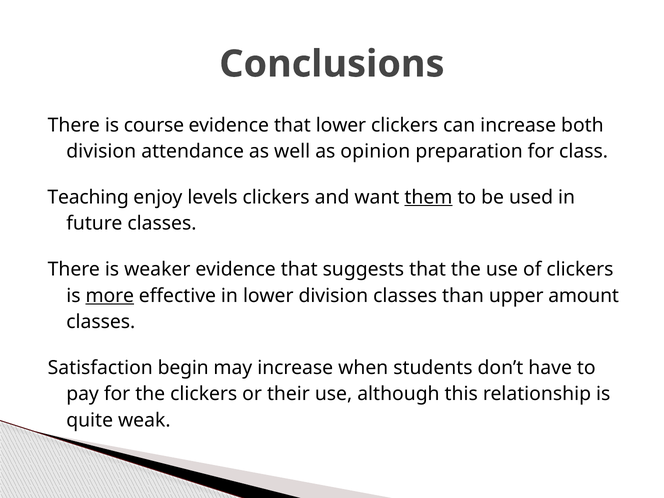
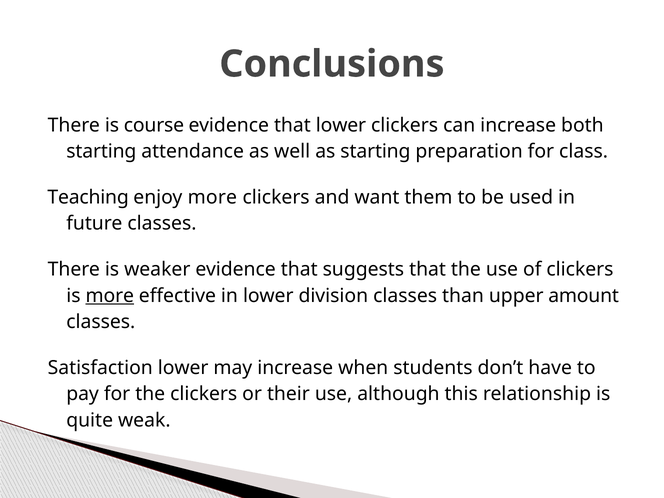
division: division -> starting (101, 152)
as opinion: opinion -> starting (375, 152)
enjoy levels: levels -> more (212, 197)
them underline: present -> none (428, 197)
Satisfaction begin: begin -> lower (183, 368)
